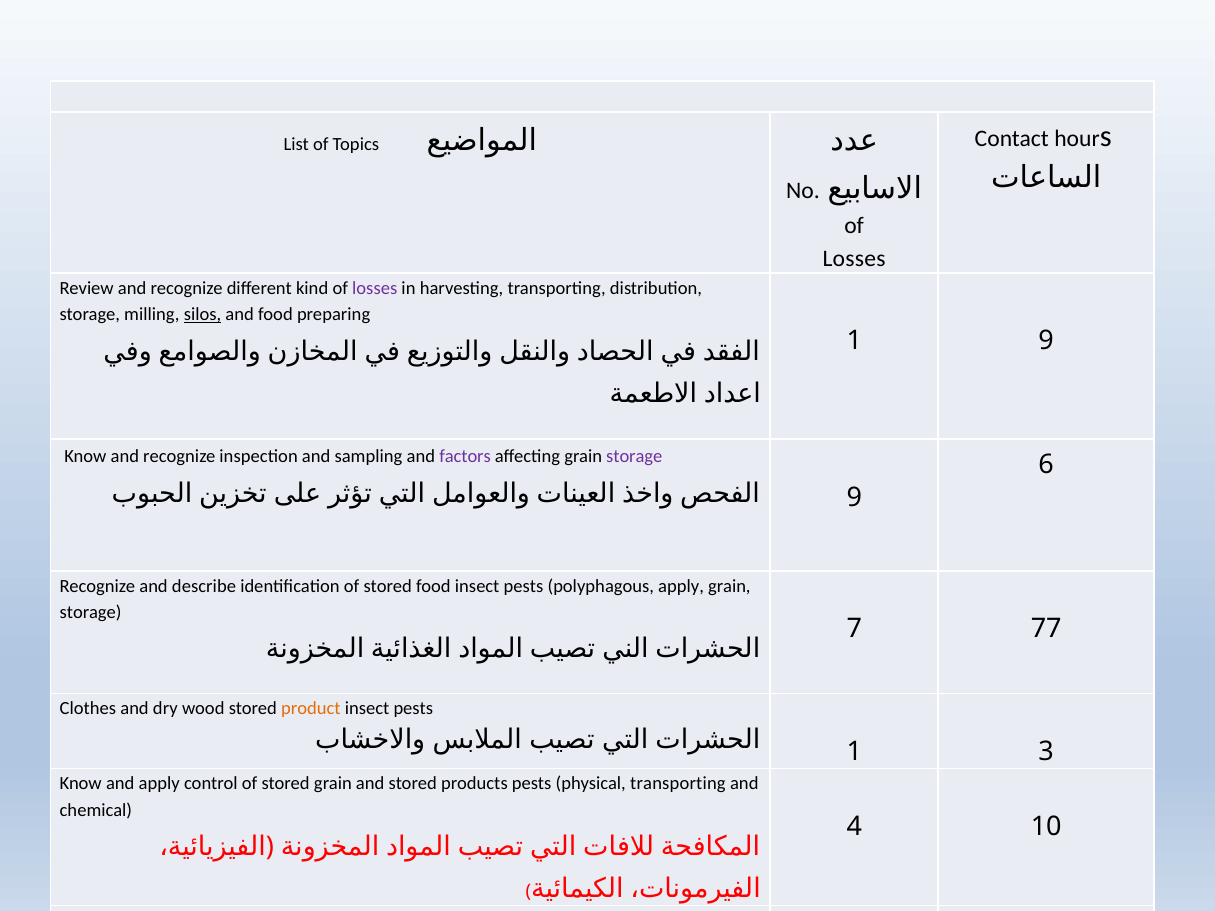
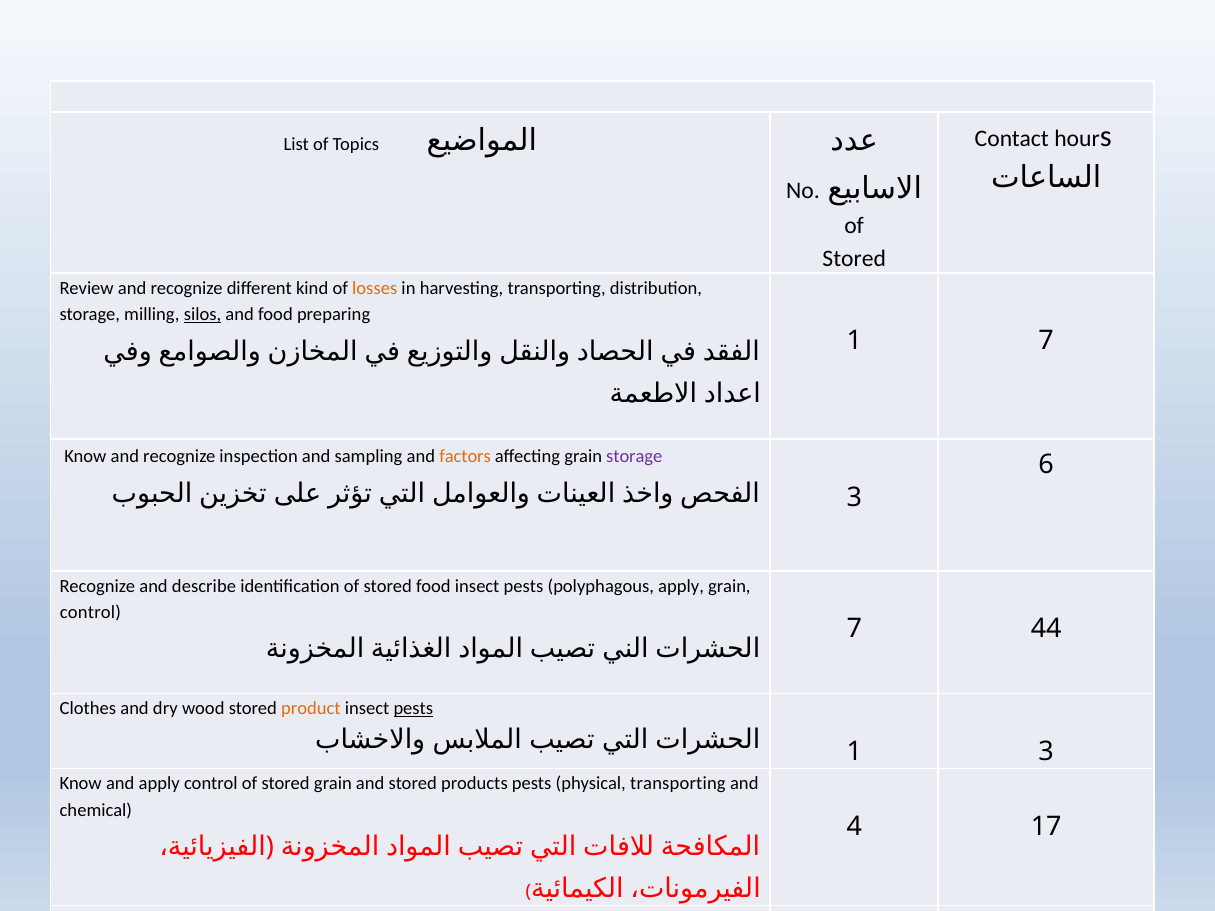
Losses: Losses -> Stored (854, 259)
losses colour: purple -> orange (375, 288)
1 9: 9 -> 7 (1046, 341)
factors colour: purple -> orange (465, 457)
9: 9 -> 3 (854, 498)
storage: storage -> control (90, 612)
77: 77 -> 44 (1046, 629)
pests underline: none -> present (413, 709)
10: 10 -> 17 (1046, 827)
